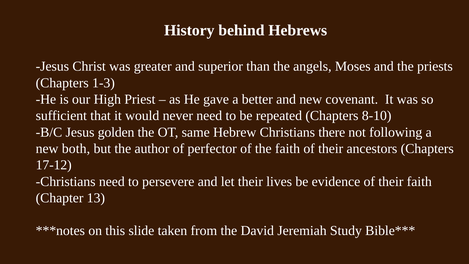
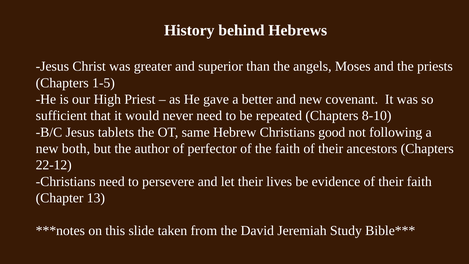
1-3: 1-3 -> 1-5 (104, 83)
golden: golden -> tablets (116, 132)
there: there -> good (332, 132)
17-12: 17-12 -> 22-12 (54, 165)
